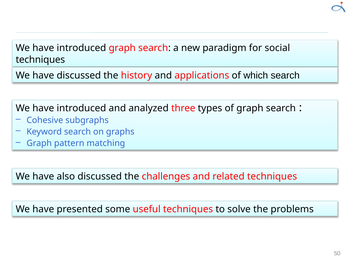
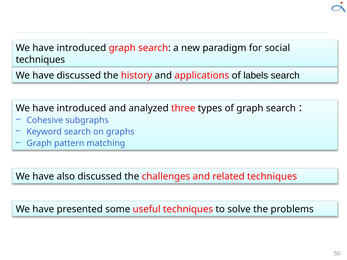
which: which -> labels (256, 75)
